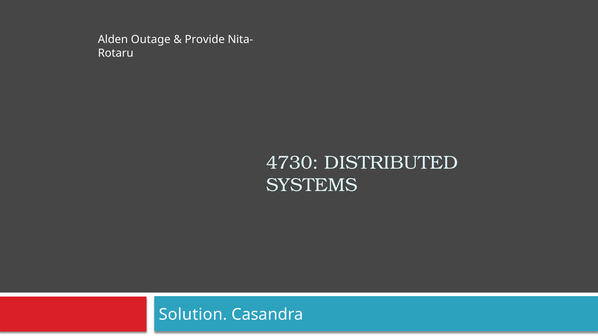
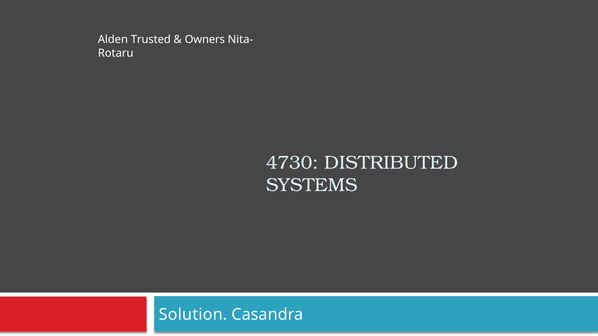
Outage: Outage -> Trusted (151, 40)
Provide: Provide -> Owners (205, 40)
